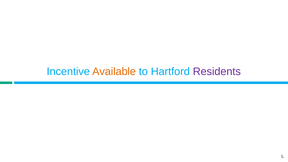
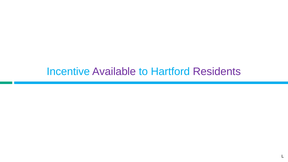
Available colour: orange -> purple (114, 72)
